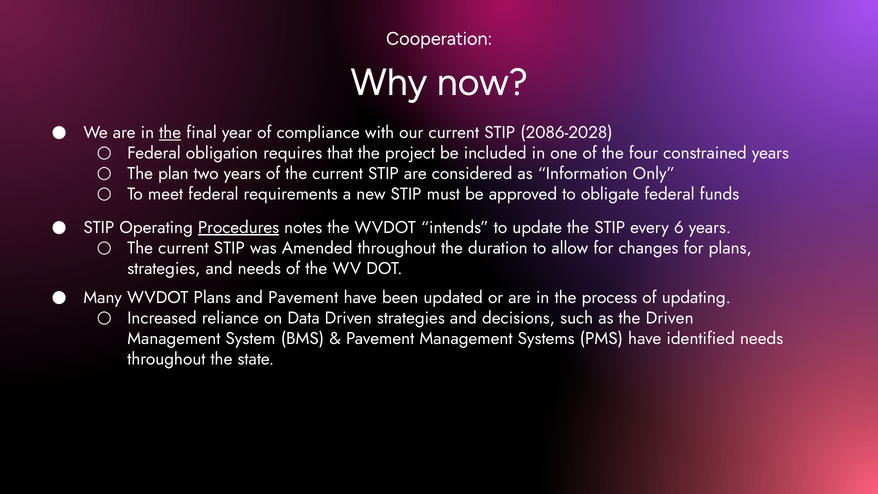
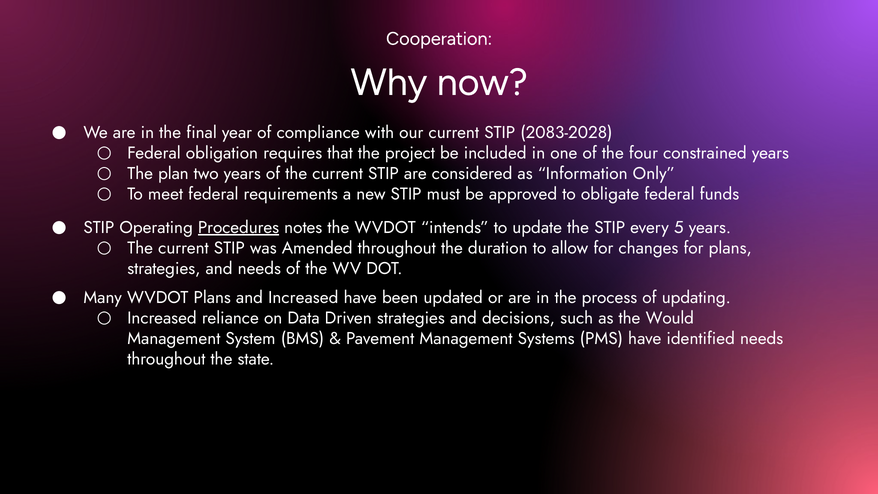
the underline: present -> none (170, 133)
2086-2028: 2086-2028 -> 2083-2028 (566, 133)
6: 6 -> 5 (679, 227)
and Pavement: Pavement -> Increased (303, 298)
the Driven: Driven -> Would (670, 318)
